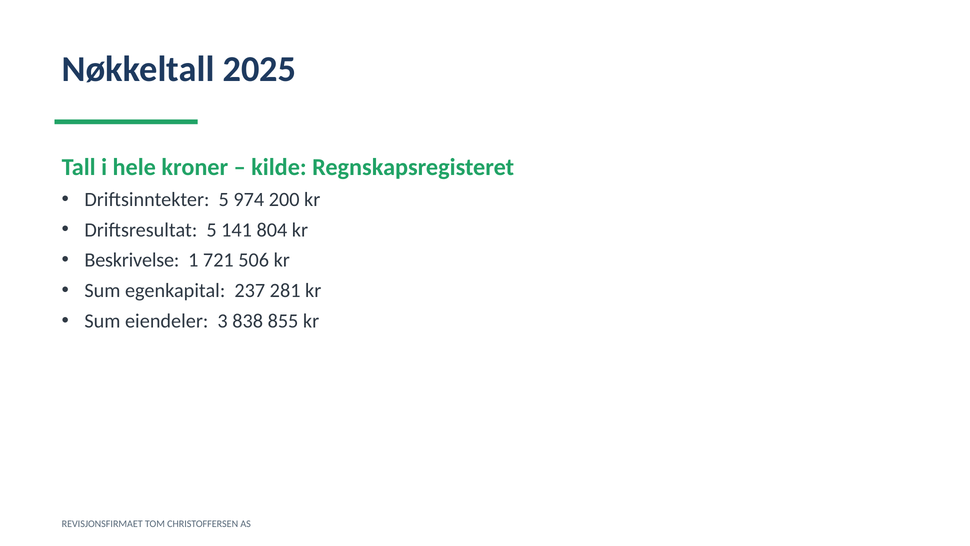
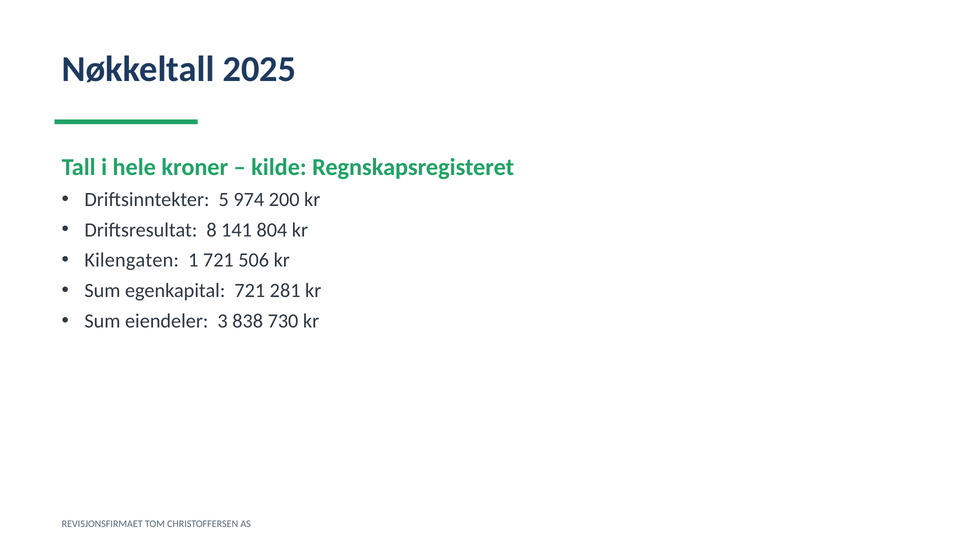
Driftsresultat 5: 5 -> 8 (212, 230)
Beskrivelse: Beskrivelse -> Kilengaten (132, 260)
egenkapital 237: 237 -> 721 (250, 290)
855: 855 -> 730 (283, 321)
